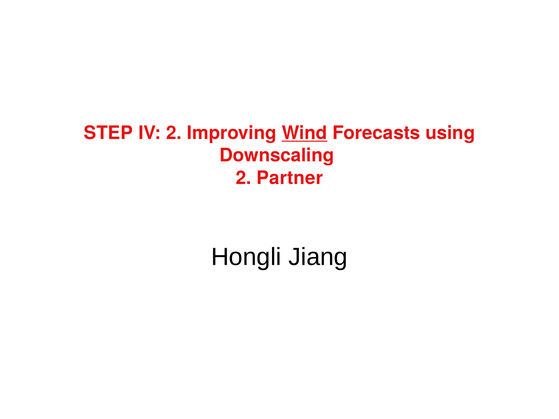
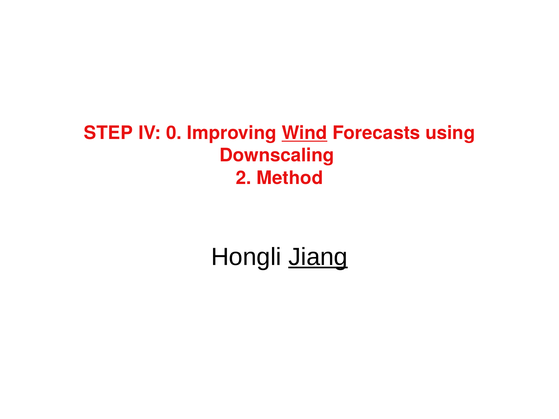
IV 2: 2 -> 0 (174, 133)
Partner: Partner -> Method (290, 178)
Jiang underline: none -> present (318, 257)
